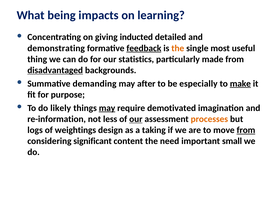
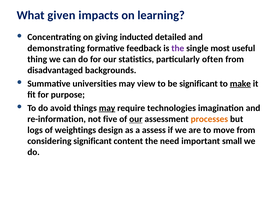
being: being -> given (62, 15)
feedback underline: present -> none (144, 48)
the colour: orange -> purple (178, 48)
made: made -> often (213, 59)
disadvantaged underline: present -> none (55, 71)
demanding: demanding -> universities (95, 84)
after: after -> view (146, 84)
be especially: especially -> significant (199, 84)
likely: likely -> avoid (61, 108)
demotivated: demotivated -> technologies (172, 108)
less: less -> five (110, 119)
taking: taking -> assess (154, 131)
from underline: present -> none (246, 131)
